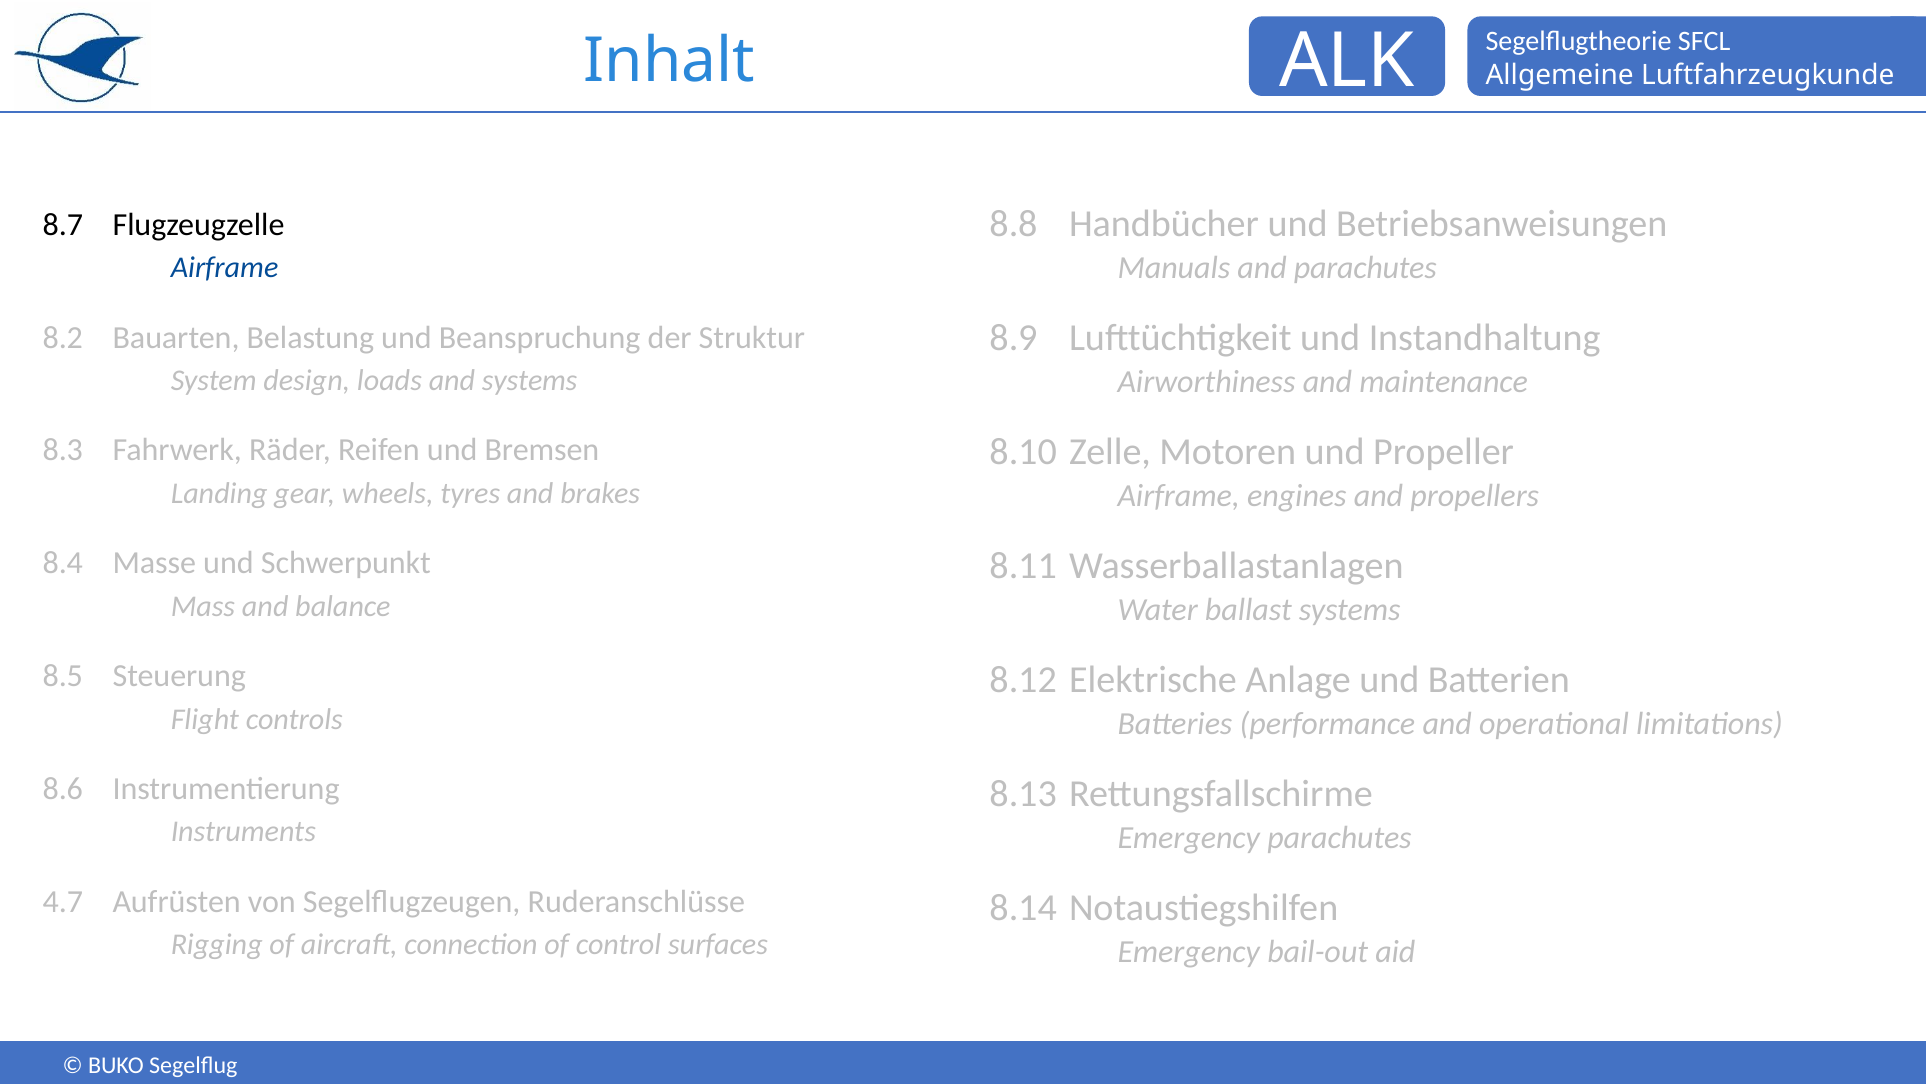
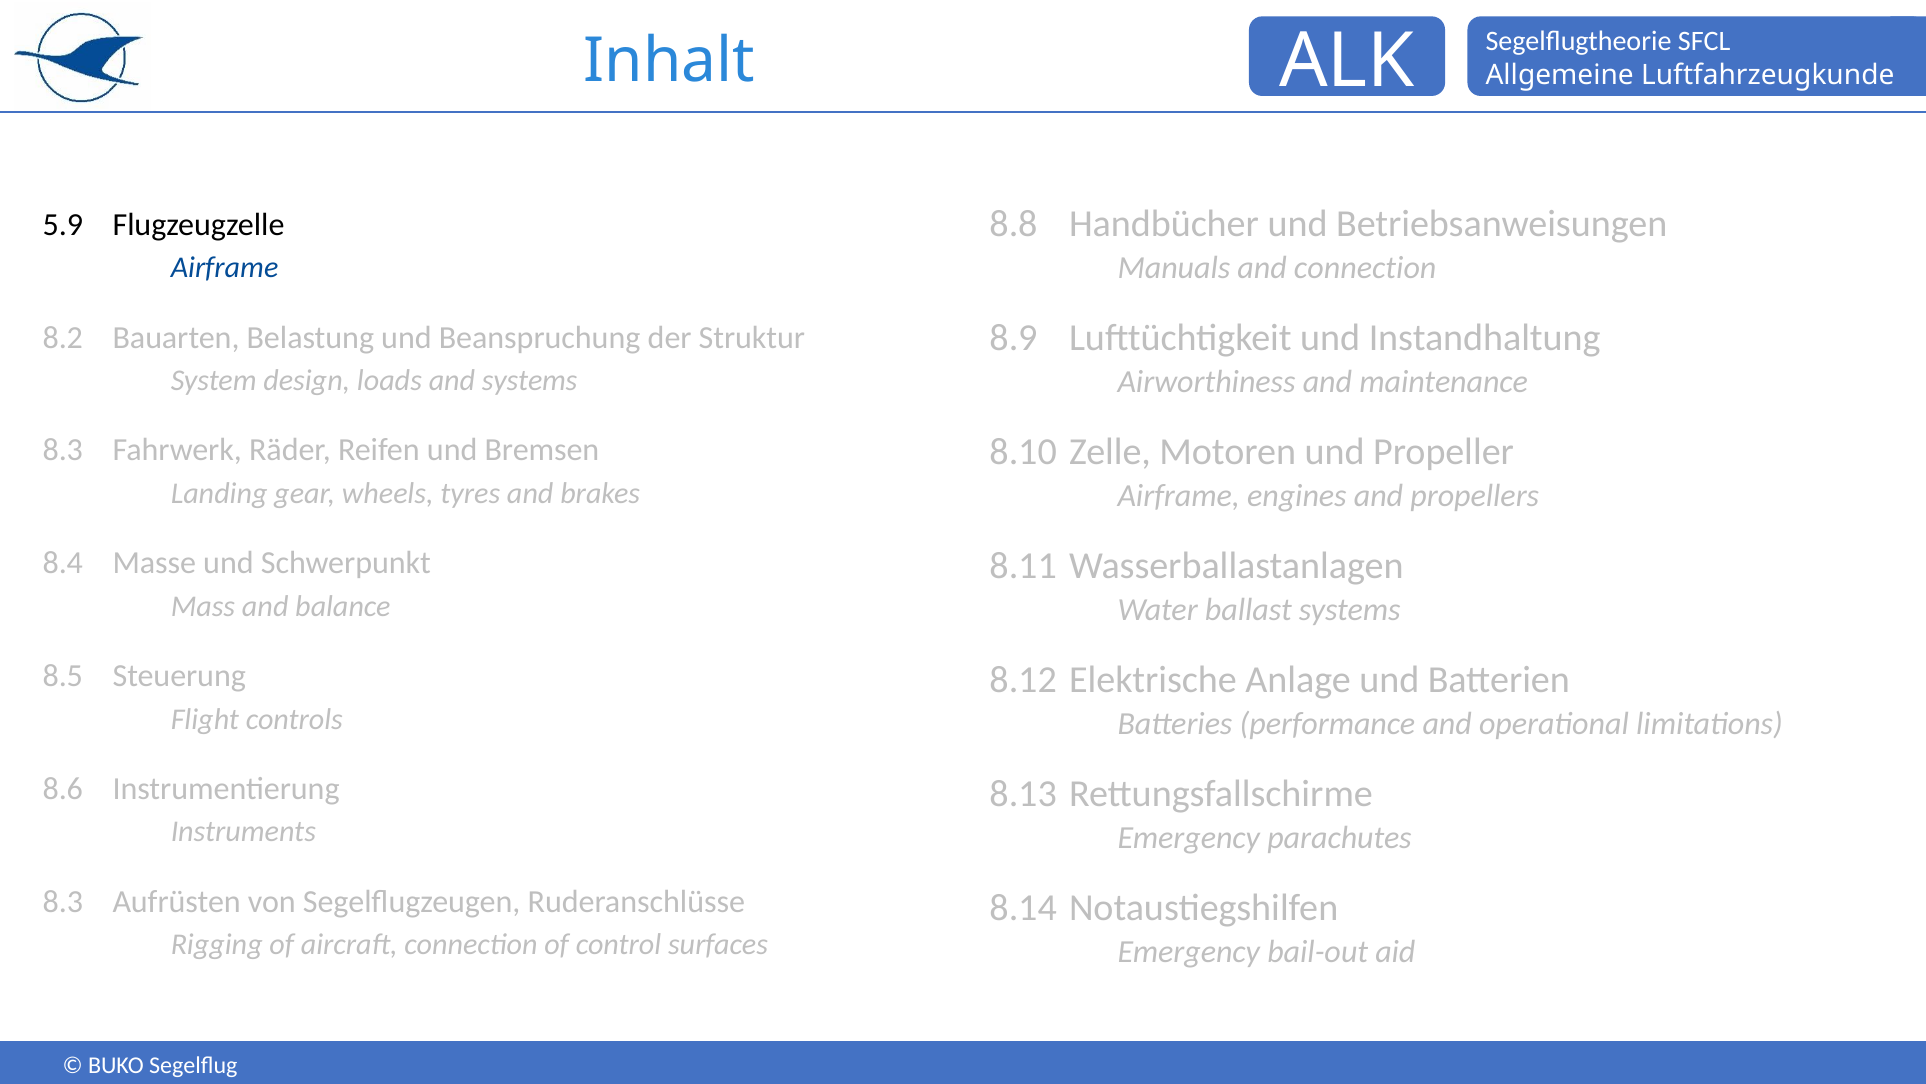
8.7: 8.7 -> 5.9 (63, 224)
and parachutes: parachutes -> connection (1365, 267)
4.7: 4.7 -> 8.3 (63, 901)
